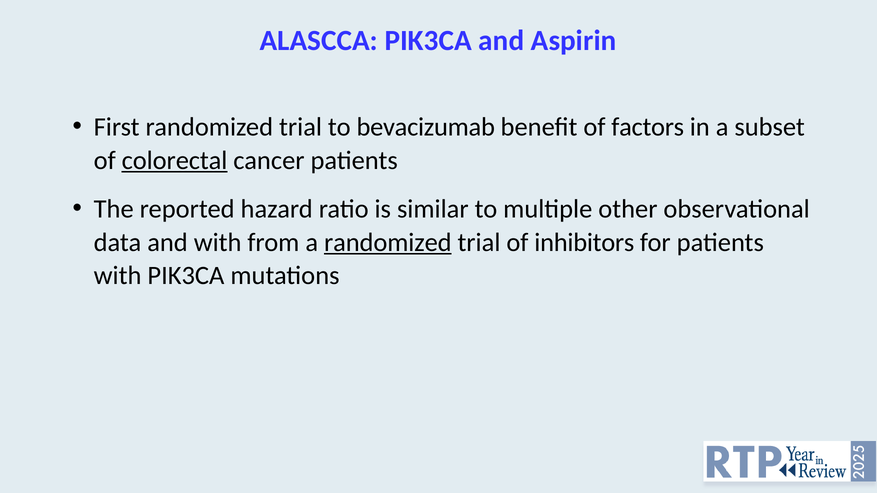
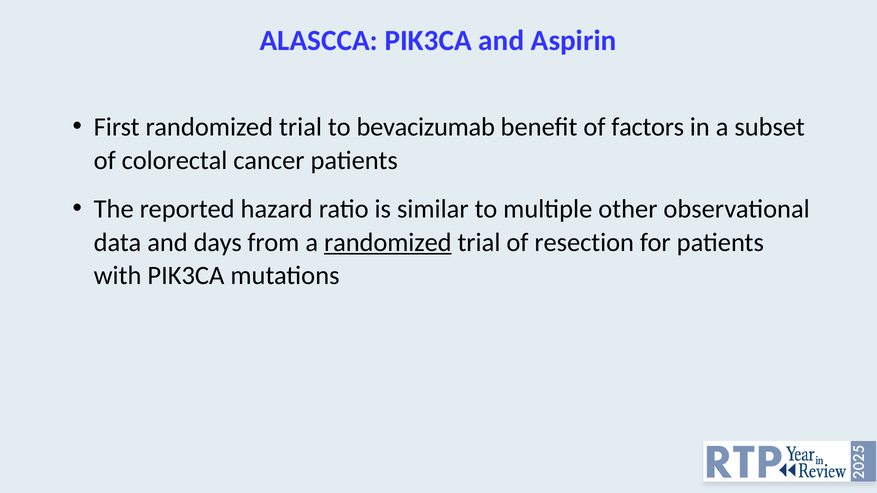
colorectal underline: present -> none (175, 161)
and with: with -> days (218, 243)
inhibitors: inhibitors -> resection (584, 243)
